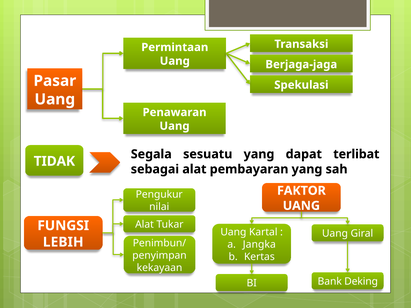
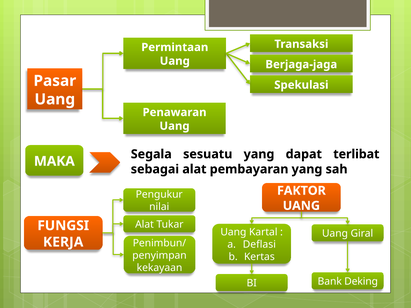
TIDAK: TIDAK -> MAKA (54, 161)
LEBIH: LEBIH -> KERJA (63, 242)
Jangka: Jangka -> Deflasi (259, 245)
